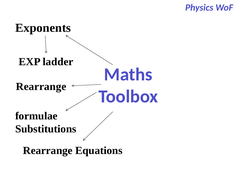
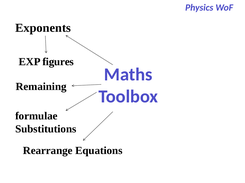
ladder: ladder -> figures (58, 62)
Rearrange: Rearrange -> Remaining (41, 87)
